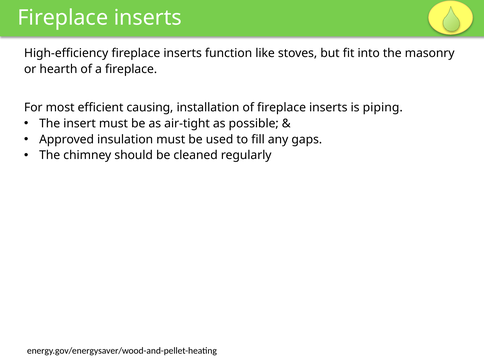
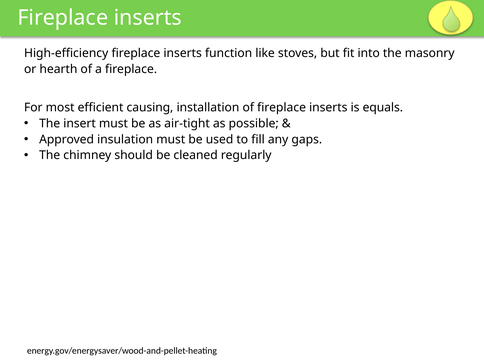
piping: piping -> equals (383, 107)
